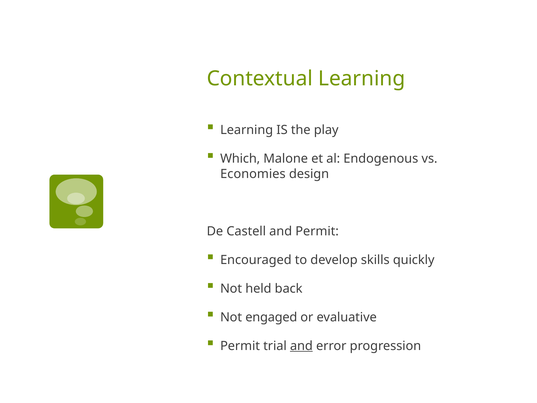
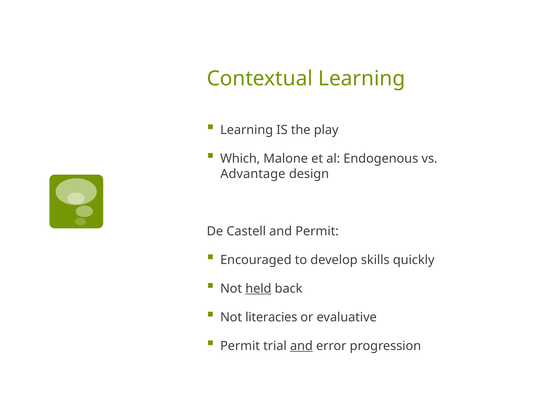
Economies: Economies -> Advantage (253, 174)
held underline: none -> present (258, 288)
engaged: engaged -> literacies (271, 317)
